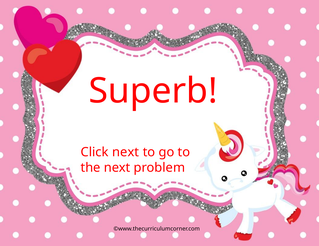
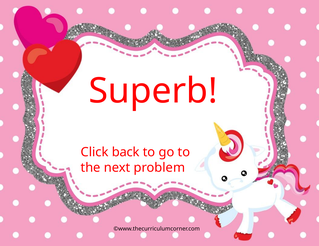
Click next: next -> back (126, 152)
